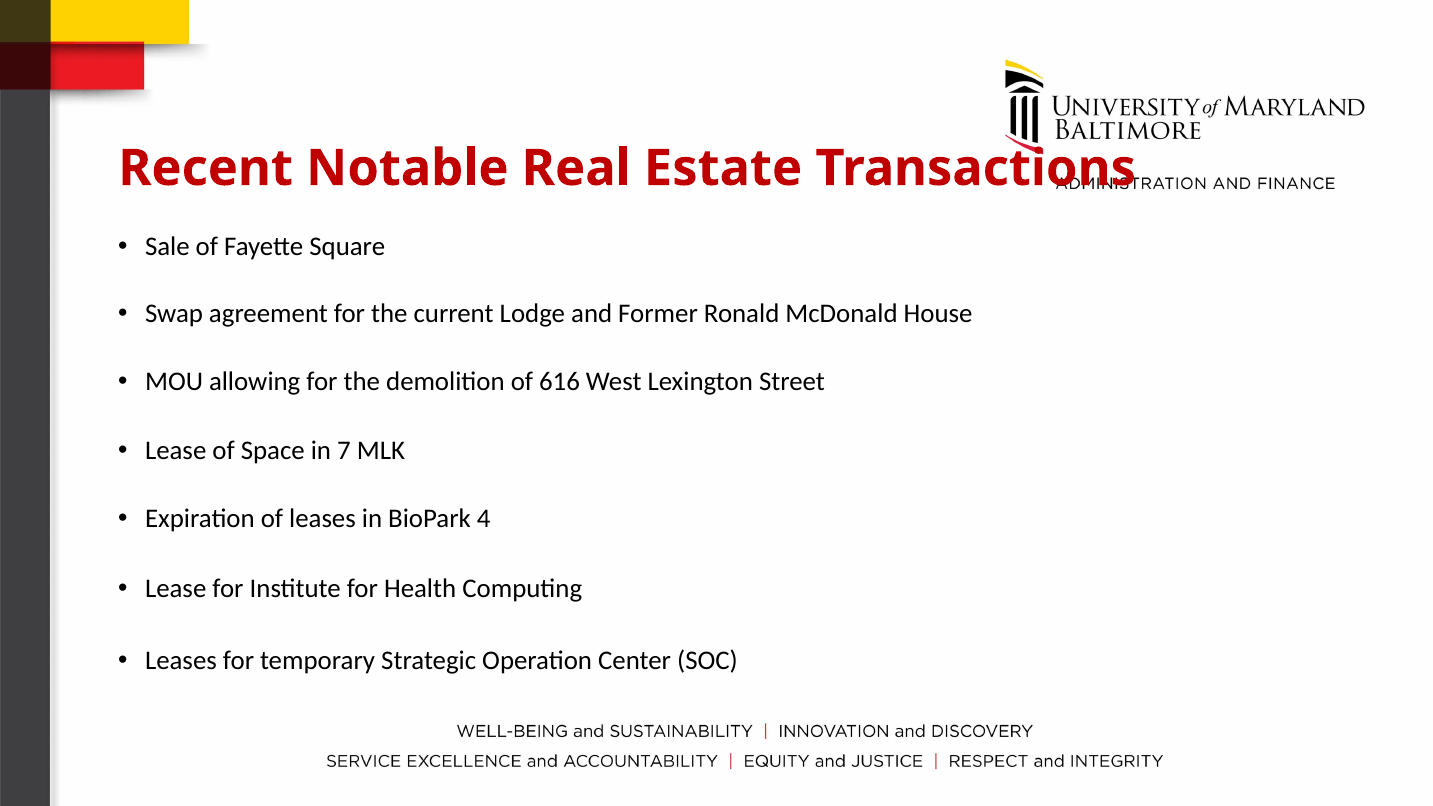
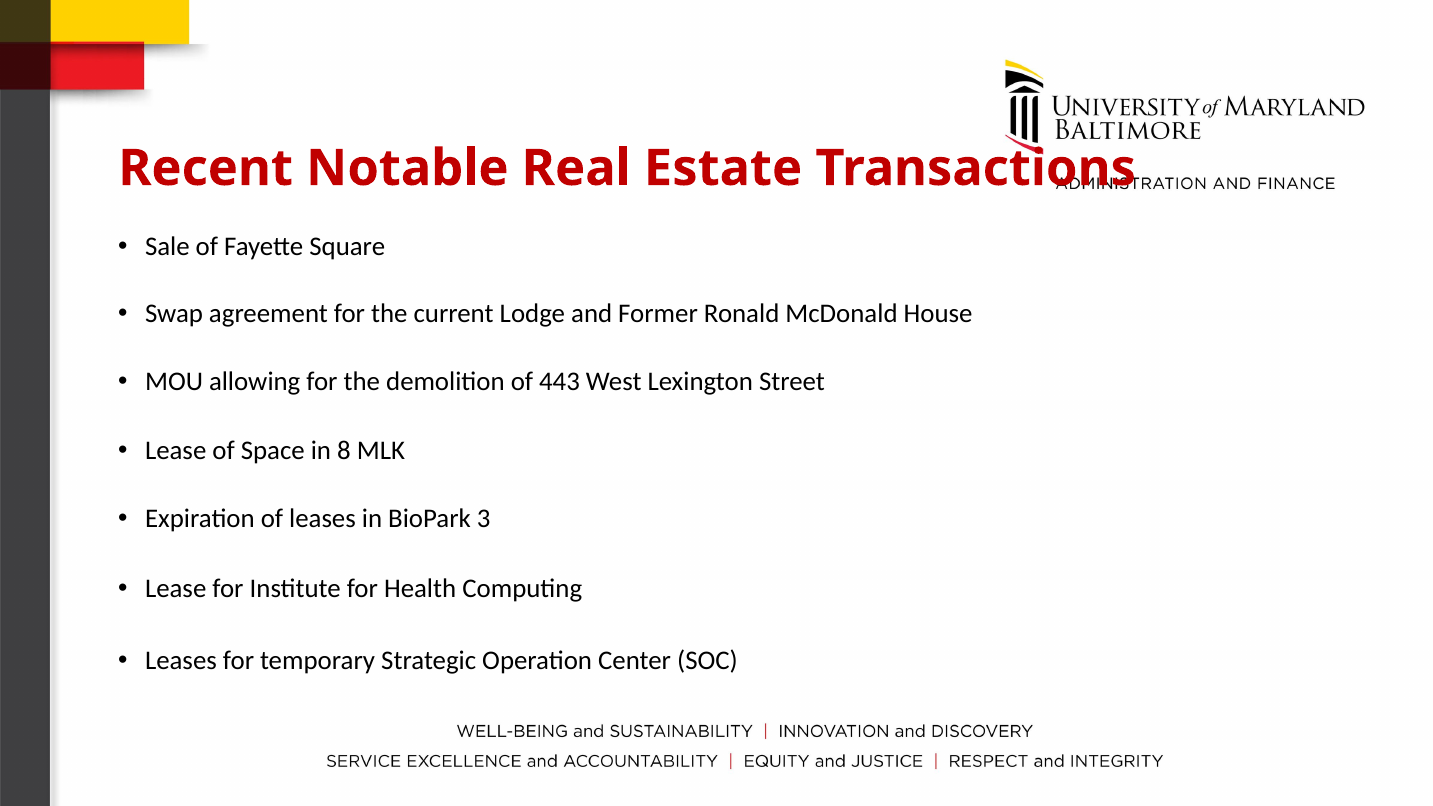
616: 616 -> 443 (560, 382)
7: 7 -> 8 (344, 450)
4: 4 -> 3 (484, 519)
